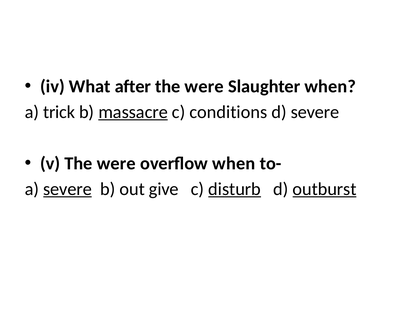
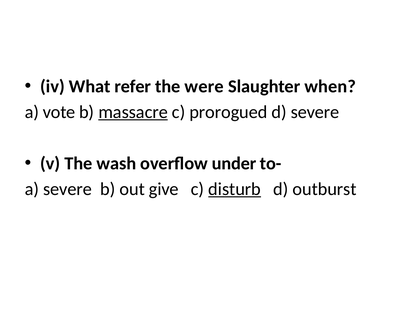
after: after -> refer (133, 86)
trick: trick -> vote (59, 112)
conditions: conditions -> prorogued (228, 112)
v The were: were -> wash (116, 163)
overflow when: when -> under (234, 163)
severe underline: present -> none (68, 189)
outburst underline: present -> none (325, 189)
